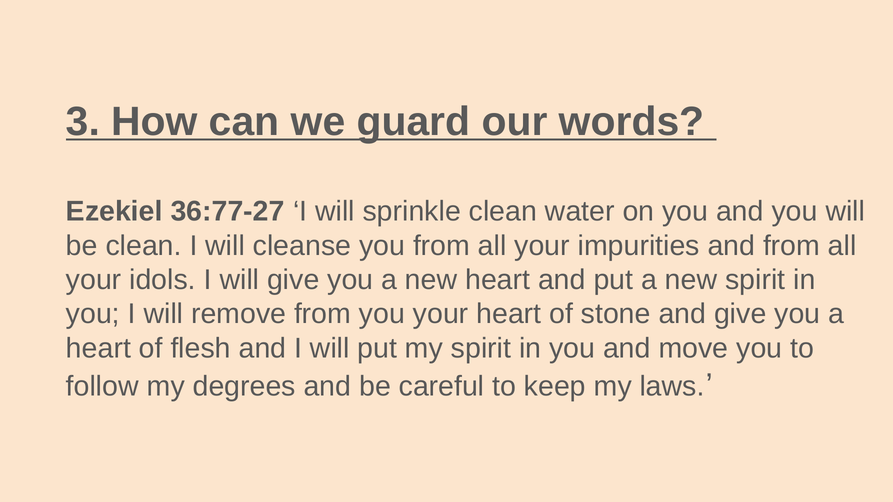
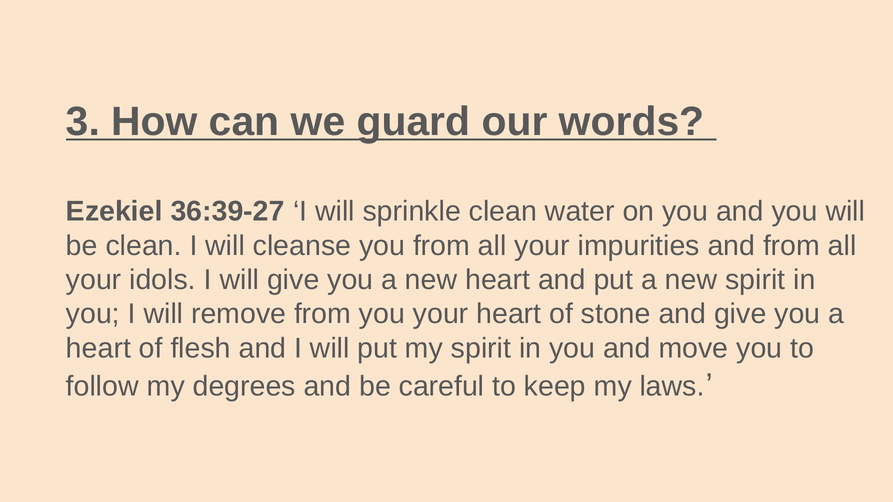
36:77-27: 36:77-27 -> 36:39-27 (228, 212)
